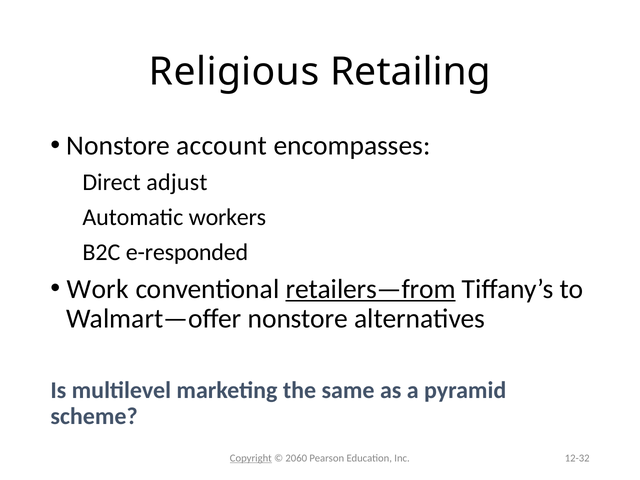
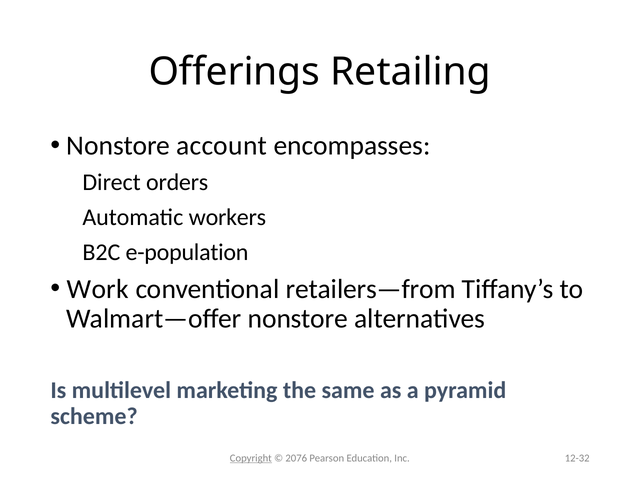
Religious: Religious -> Offerings (234, 72)
adjust: adjust -> orders (177, 182)
e-responded: e-responded -> e-population (187, 252)
retailers—from underline: present -> none (371, 289)
2060: 2060 -> 2076 (296, 458)
